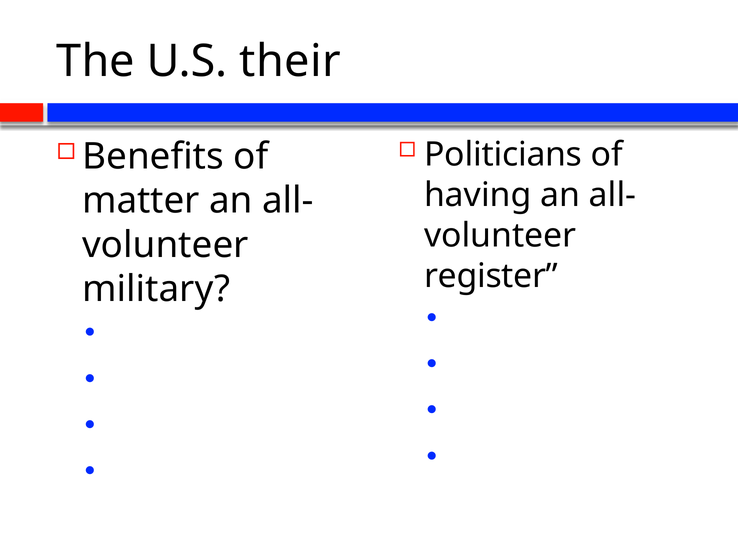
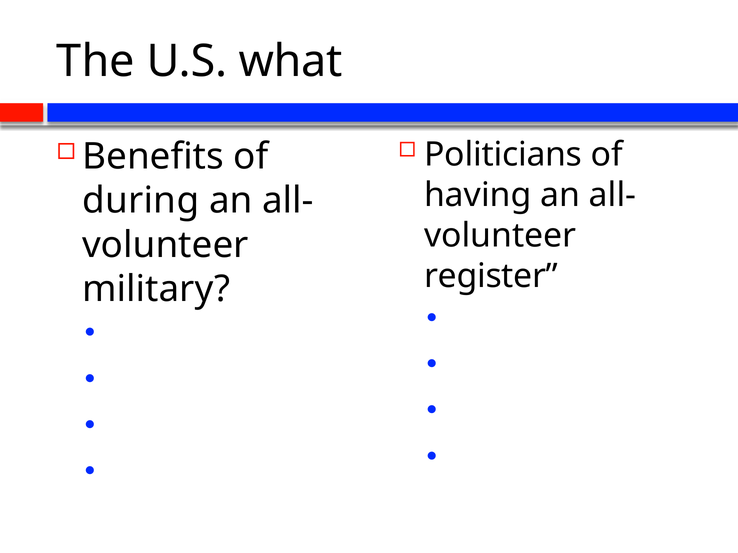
their: their -> what (291, 62)
matter: matter -> during (141, 201)
